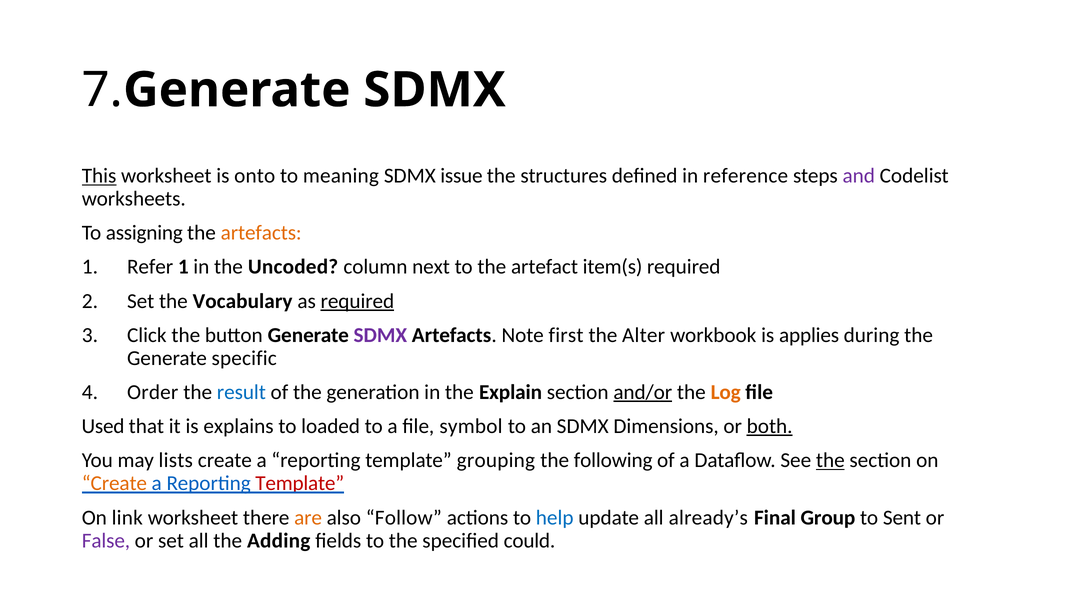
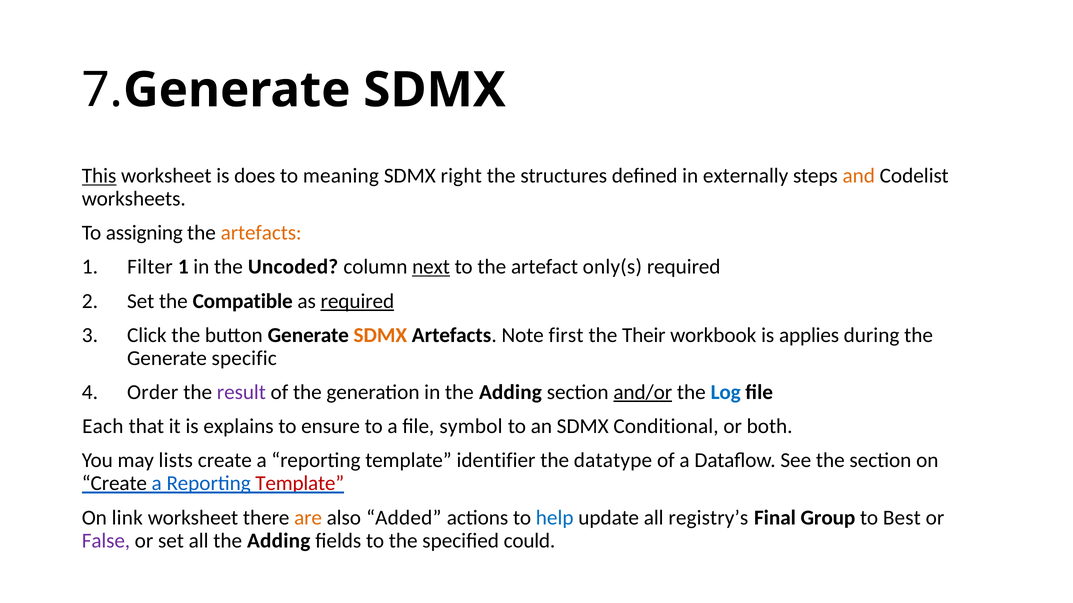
onto: onto -> does (255, 176)
issue: issue -> right (461, 176)
reference: reference -> externally (746, 176)
and colour: purple -> orange (859, 176)
Refer: Refer -> Filter (150, 267)
next underline: none -> present (431, 267)
item(s: item(s -> only(s (612, 267)
Vocabulary: Vocabulary -> Compatible (243, 301)
SDMX colour: purple -> orange (380, 335)
Alter: Alter -> Their (644, 335)
result colour: blue -> purple (241, 393)
in the Explain: Explain -> Adding (510, 393)
Log colour: orange -> blue (726, 393)
Used: Used -> Each (103, 427)
loaded: loaded -> ensure (331, 427)
Dimensions: Dimensions -> Conditional (666, 427)
both underline: present -> none (770, 427)
grouping: grouping -> identifier (496, 461)
following: following -> datatype (613, 461)
the underline: present -> none (830, 461)
Create colour: orange -> black (114, 484)
Follow: Follow -> Added (404, 518)
already’s: already’s -> registry’s (708, 518)
Sent: Sent -> Best (902, 518)
